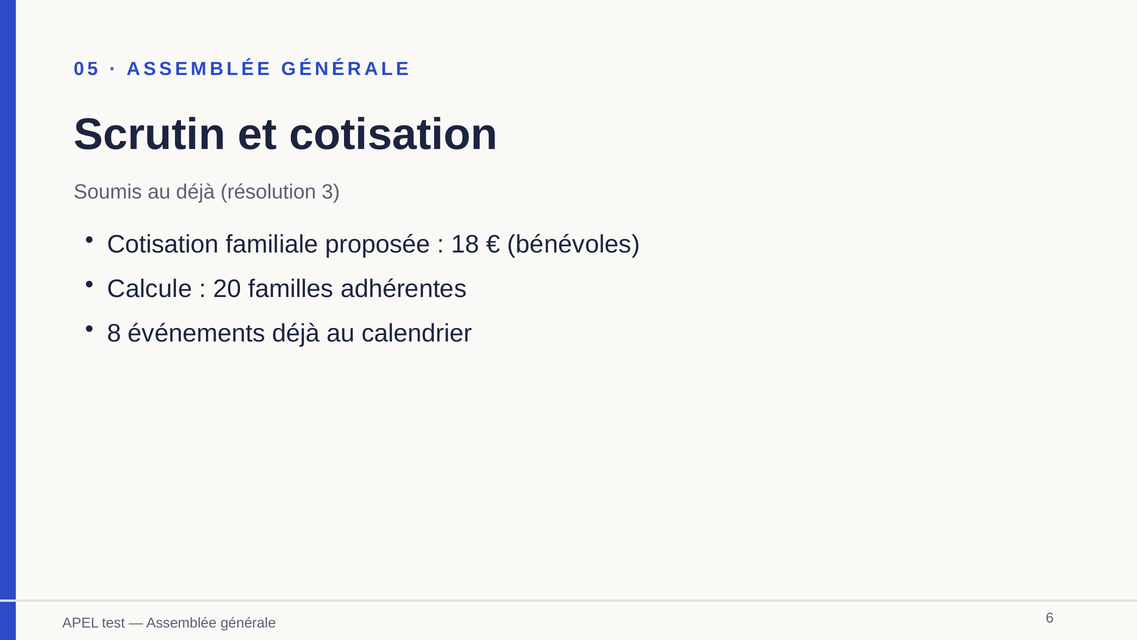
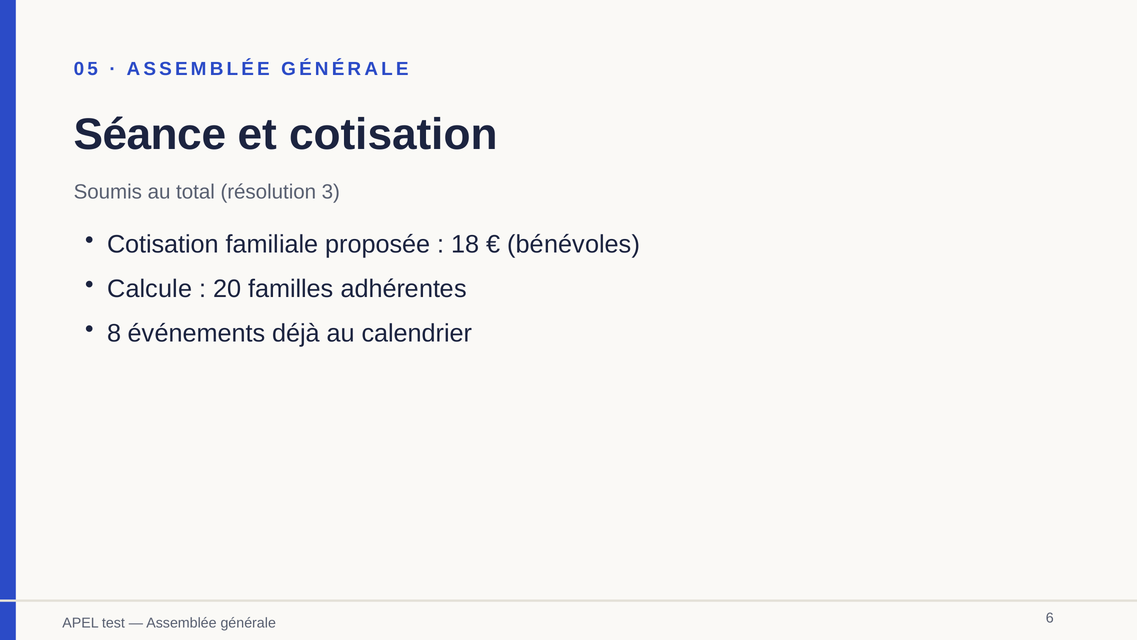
Scrutin: Scrutin -> Séance (150, 134)
au déjà: déjà -> total (195, 192)
